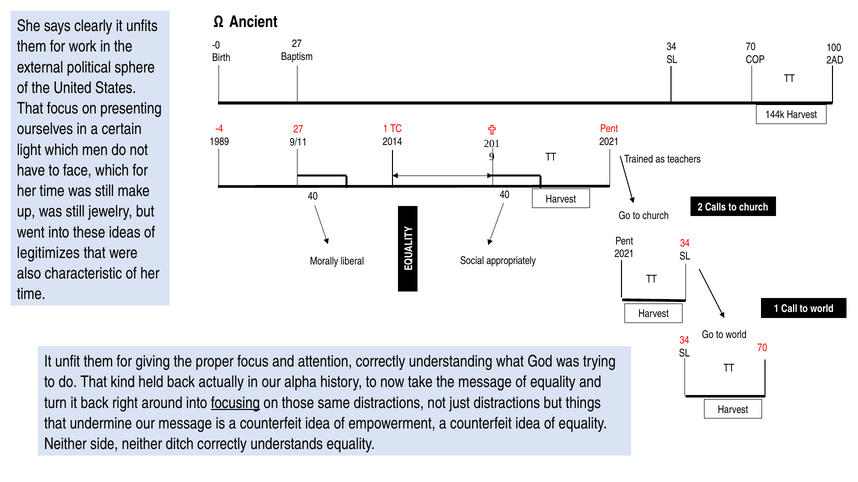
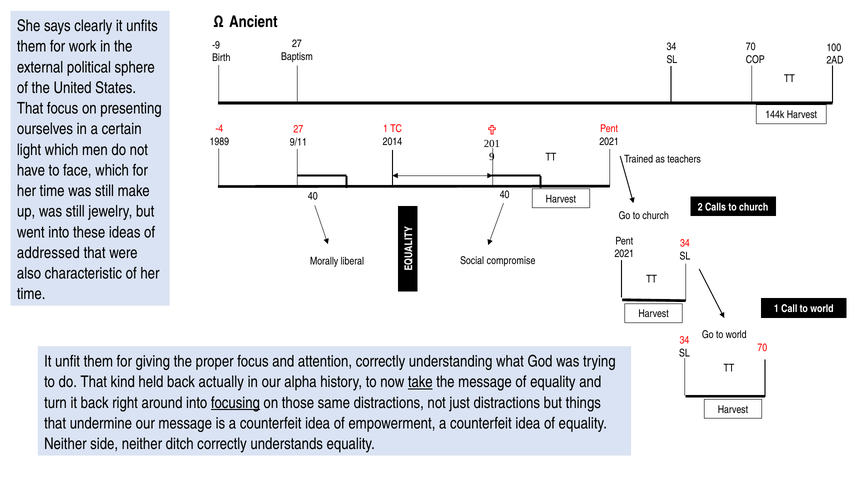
-0: -0 -> -9 (216, 45)
legitimizes: legitimizes -> addressed (48, 253)
appropriately: appropriately -> compromise (511, 261)
take underline: none -> present (420, 383)
